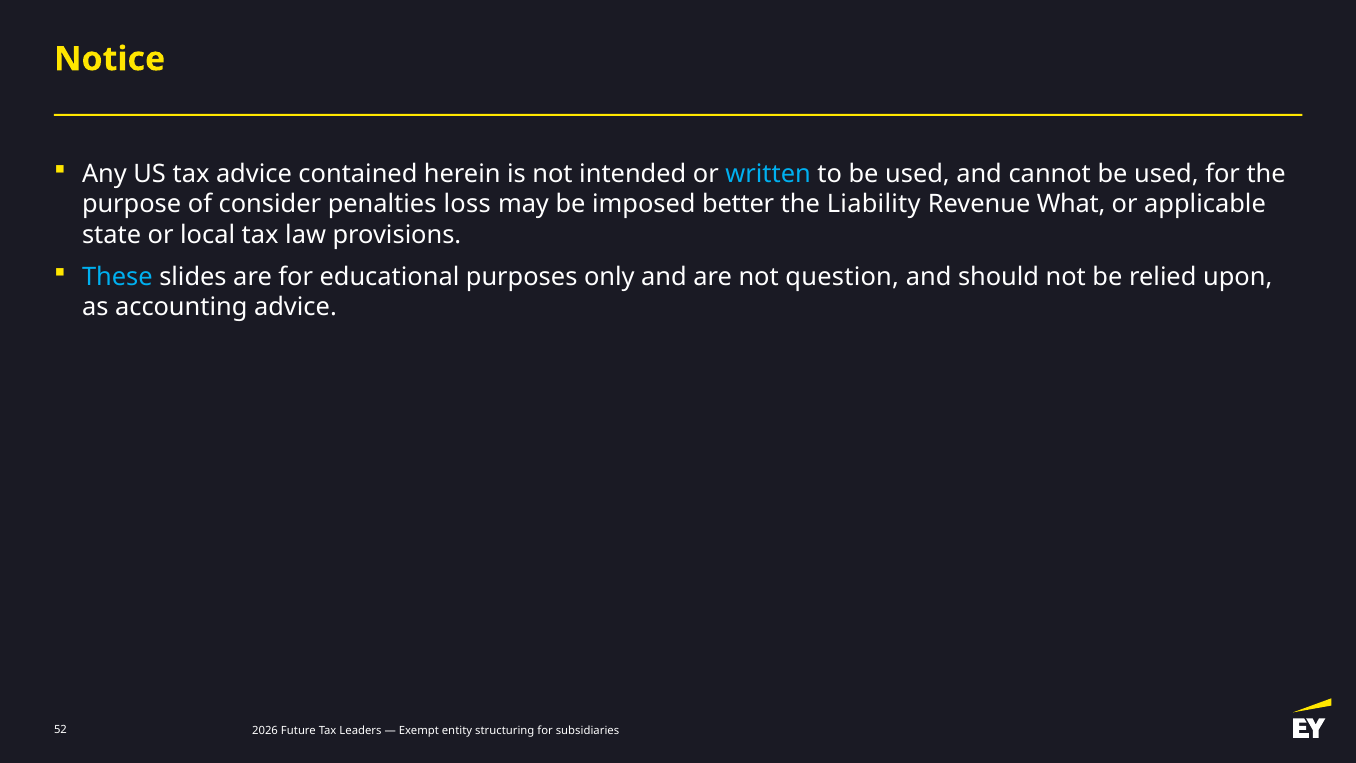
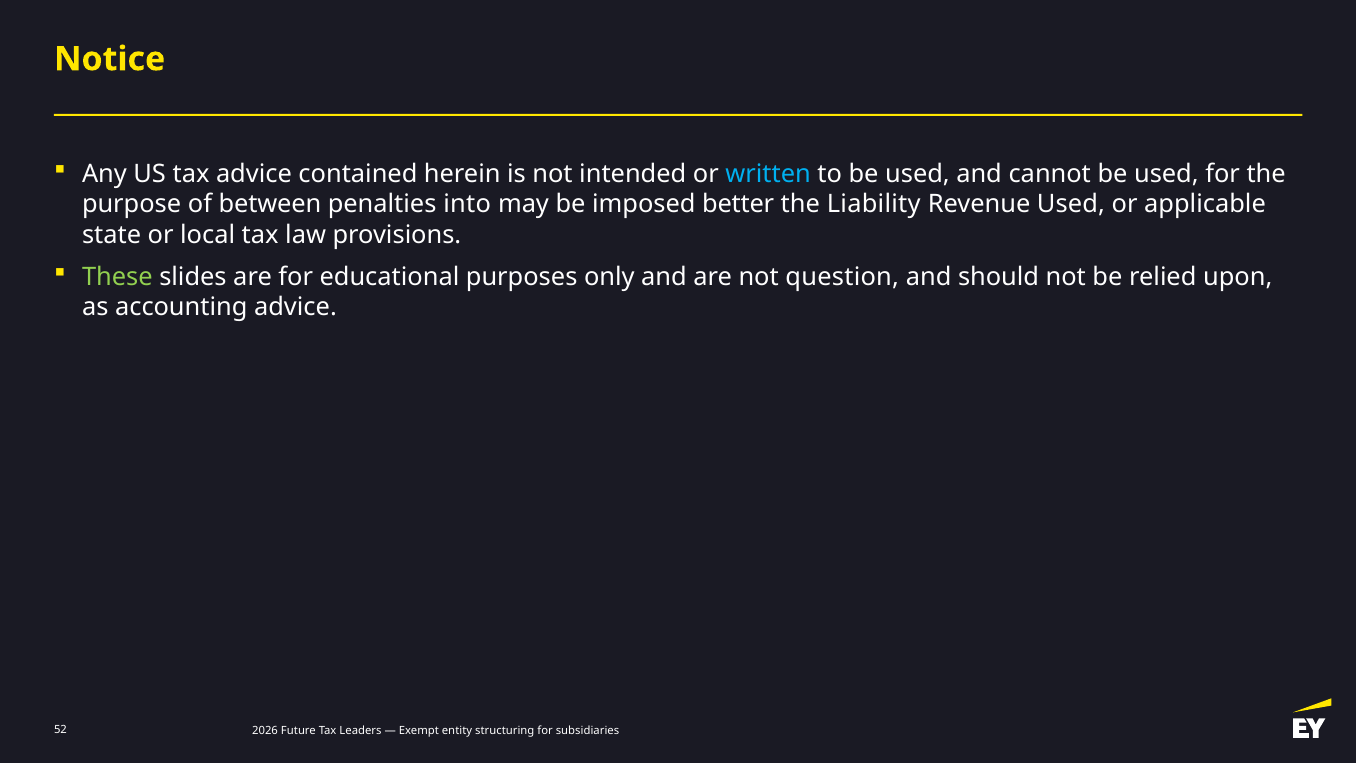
consider: consider -> between (270, 204)
loss: loss -> into (467, 204)
Revenue What: What -> Used (1071, 204)
These colour: light blue -> light green (117, 277)
